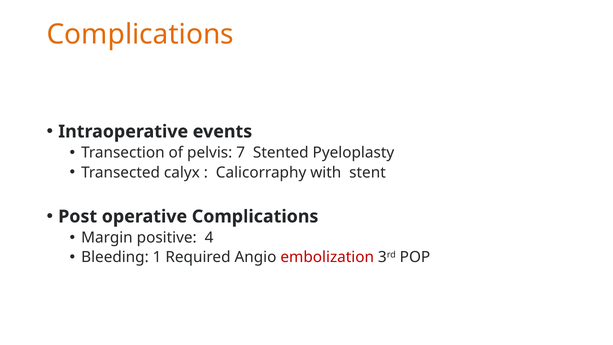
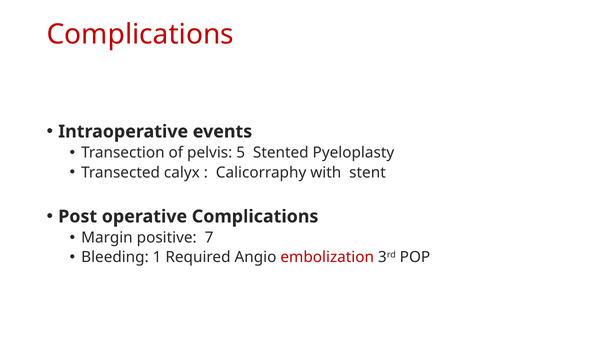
Complications colour: orange -> red (140, 35)
7: 7 -> 5 (241, 153)
4: 4 -> 7 (209, 238)
